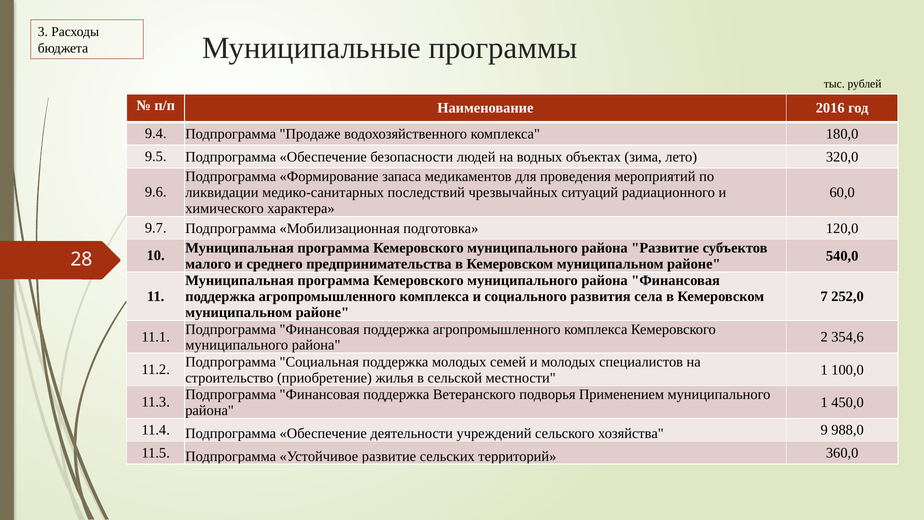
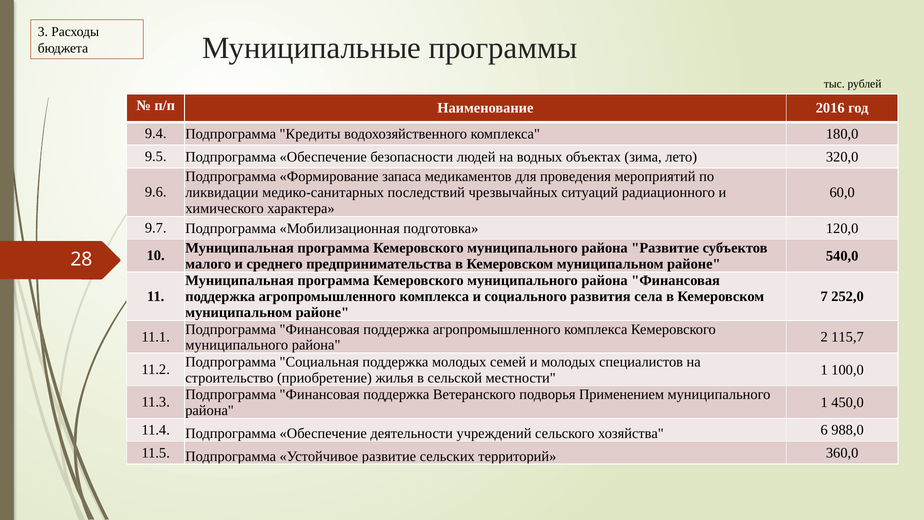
Продаже: Продаже -> Кредиты (310, 134)
354,6: 354,6 -> 115,7 (848, 337)
9: 9 -> 6 (824, 430)
